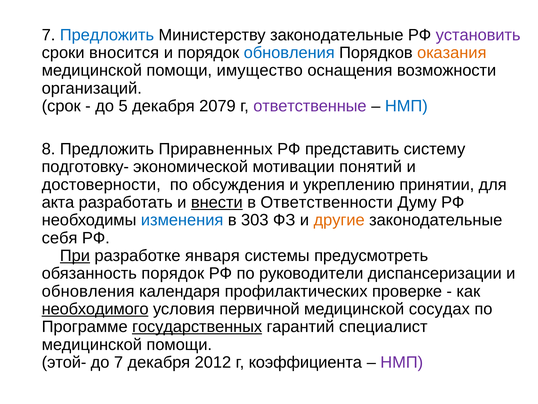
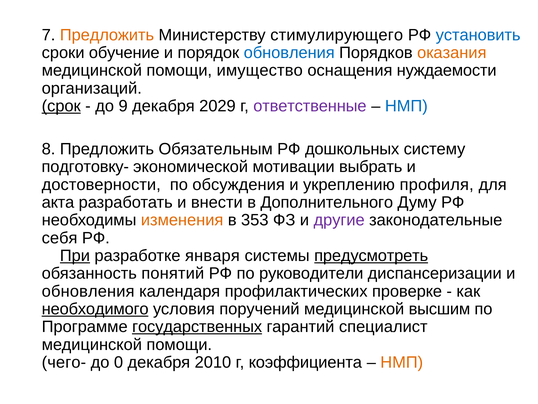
Предложить colour: blue -> orange (107, 35)
Министерству законодательные: законодательные -> стимулирующего (337, 35)
установить colour: purple -> blue (478, 35)
вносится: вносится -> обучение (124, 53)
возможности: возможности -> нуждаемости (447, 70)
срок underline: none -> present (61, 106)
5: 5 -> 9 (123, 106)
2079: 2079 -> 2029 (217, 106)
Приравненных: Приравненных -> Обязательным (216, 149)
представить: представить -> дошкольных (352, 149)
понятий: понятий -> выбрать (371, 167)
принятии: принятии -> профиля (437, 184)
внести underline: present -> none (217, 202)
Ответственности: Ответственности -> Дополнительного (327, 202)
изменения colour: blue -> orange (182, 220)
303: 303 -> 353 (255, 220)
другие colour: orange -> purple (339, 220)
предусмотреть underline: none -> present (371, 255)
обязанность порядок: порядок -> понятий (173, 273)
первичной: первичной -> поручений (259, 309)
сосудах: сосудах -> высшим (439, 309)
этой-: этой- -> чего- (64, 362)
до 7: 7 -> 0 (119, 362)
2012: 2012 -> 2010 (213, 362)
НМП colour: purple -> orange (402, 362)
